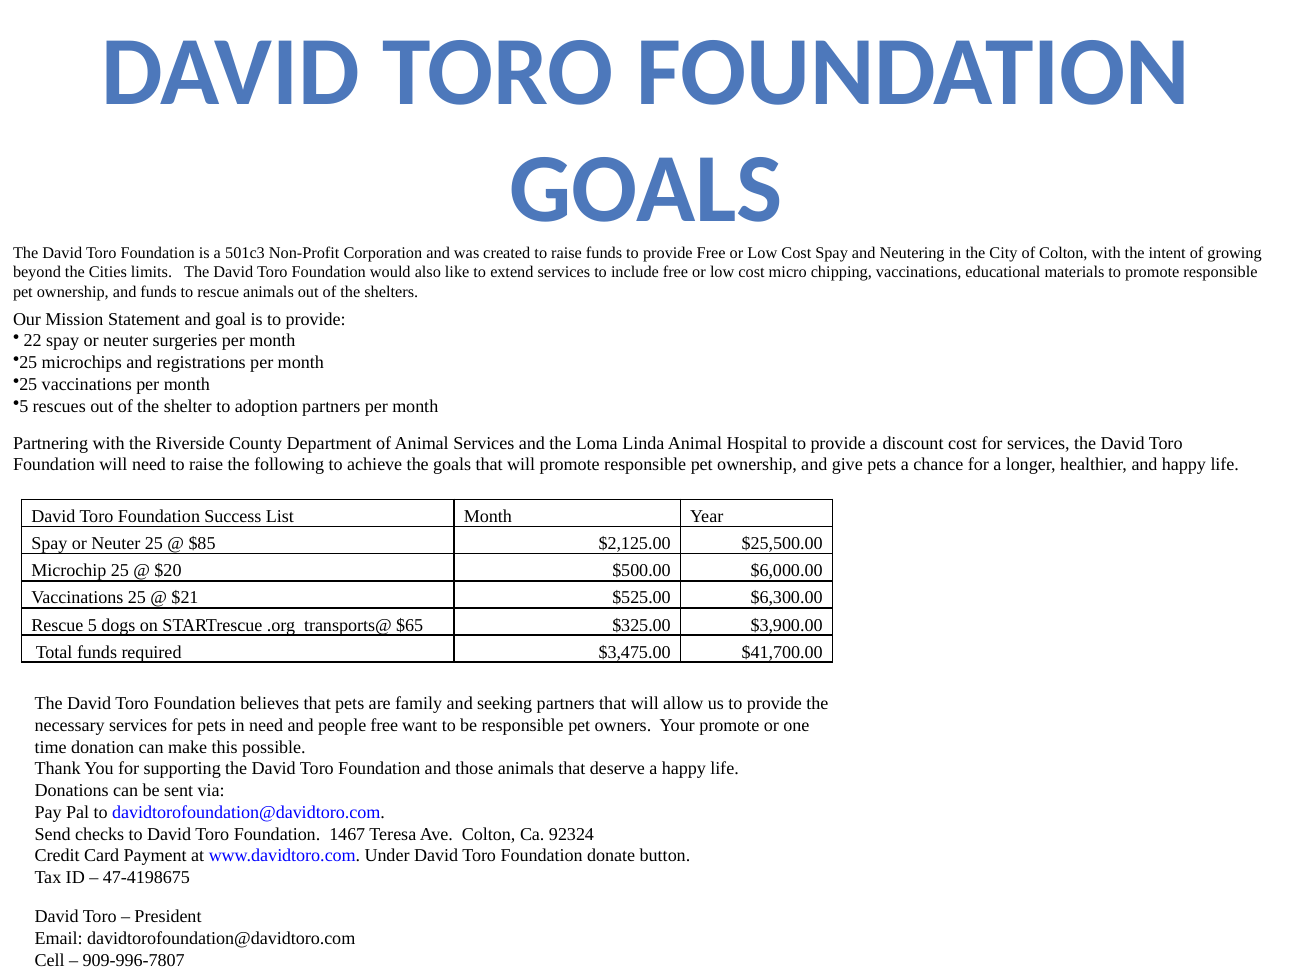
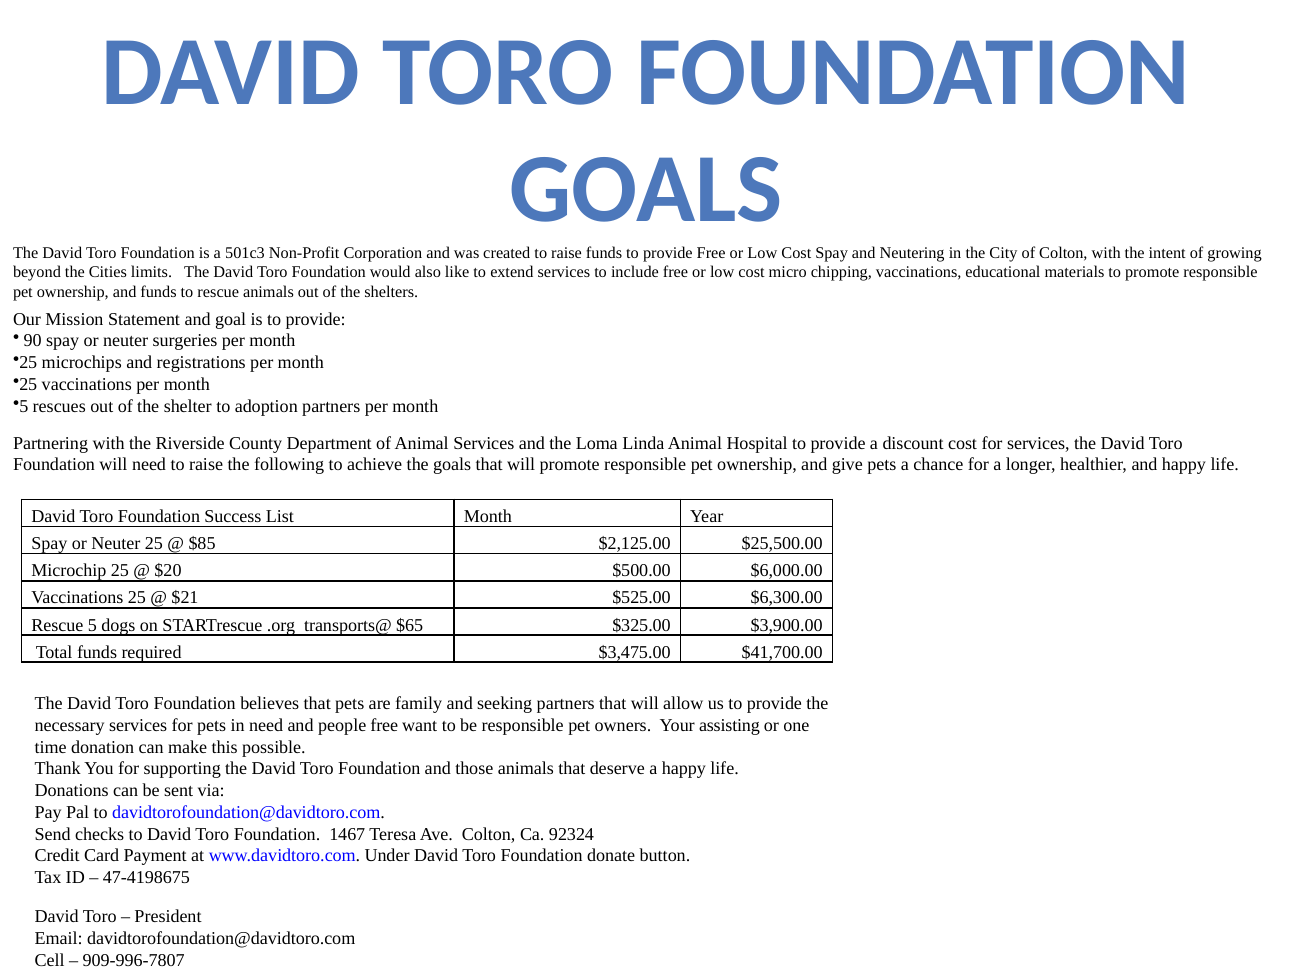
22: 22 -> 90 (33, 341)
Your promote: promote -> assisting (729, 725)
